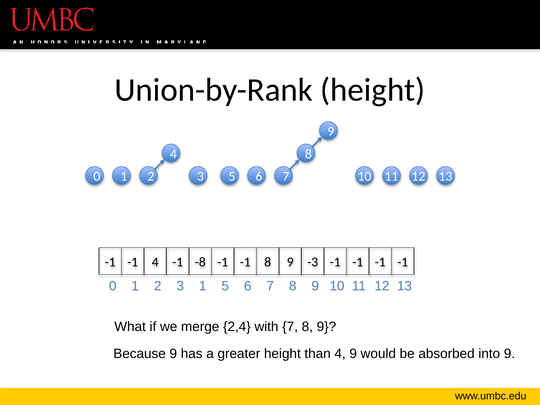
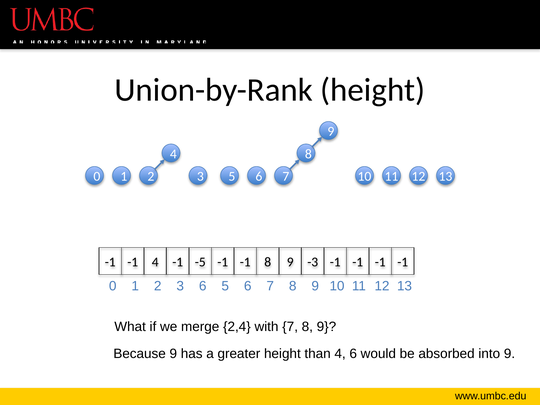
-8: -8 -> -5 (200, 262)
3 1: 1 -> 6 (203, 286)
4 9: 9 -> 6 (353, 354)
